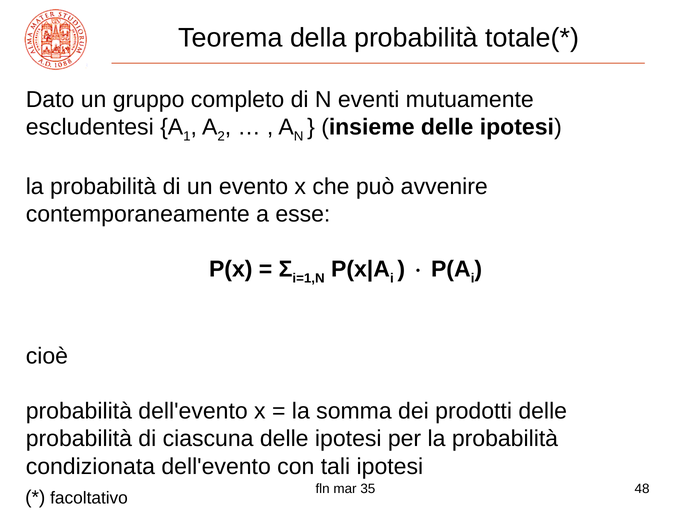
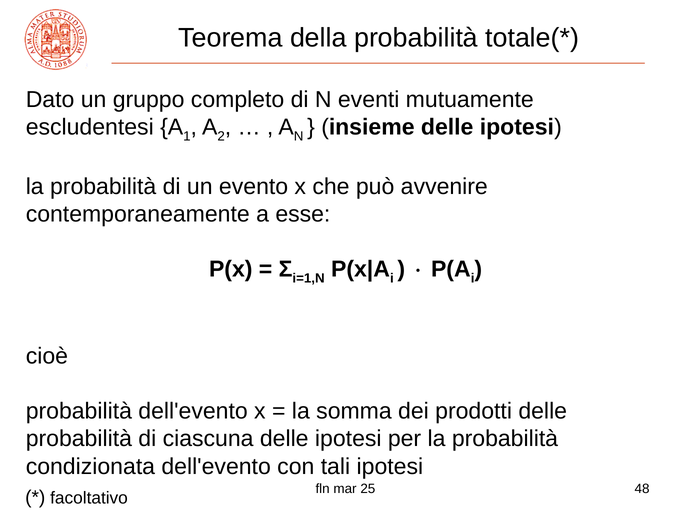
35: 35 -> 25 (368, 489)
